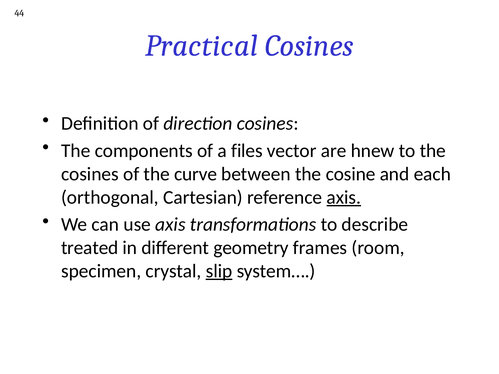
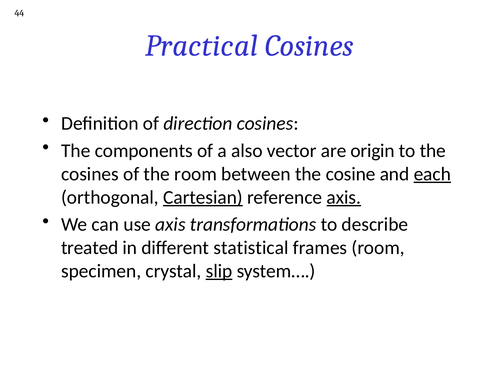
files: files -> also (247, 151)
hnew: hnew -> origin (373, 151)
the curve: curve -> room (196, 174)
each underline: none -> present (432, 174)
Cartesian underline: none -> present (203, 197)
geometry: geometry -> statistical (251, 248)
